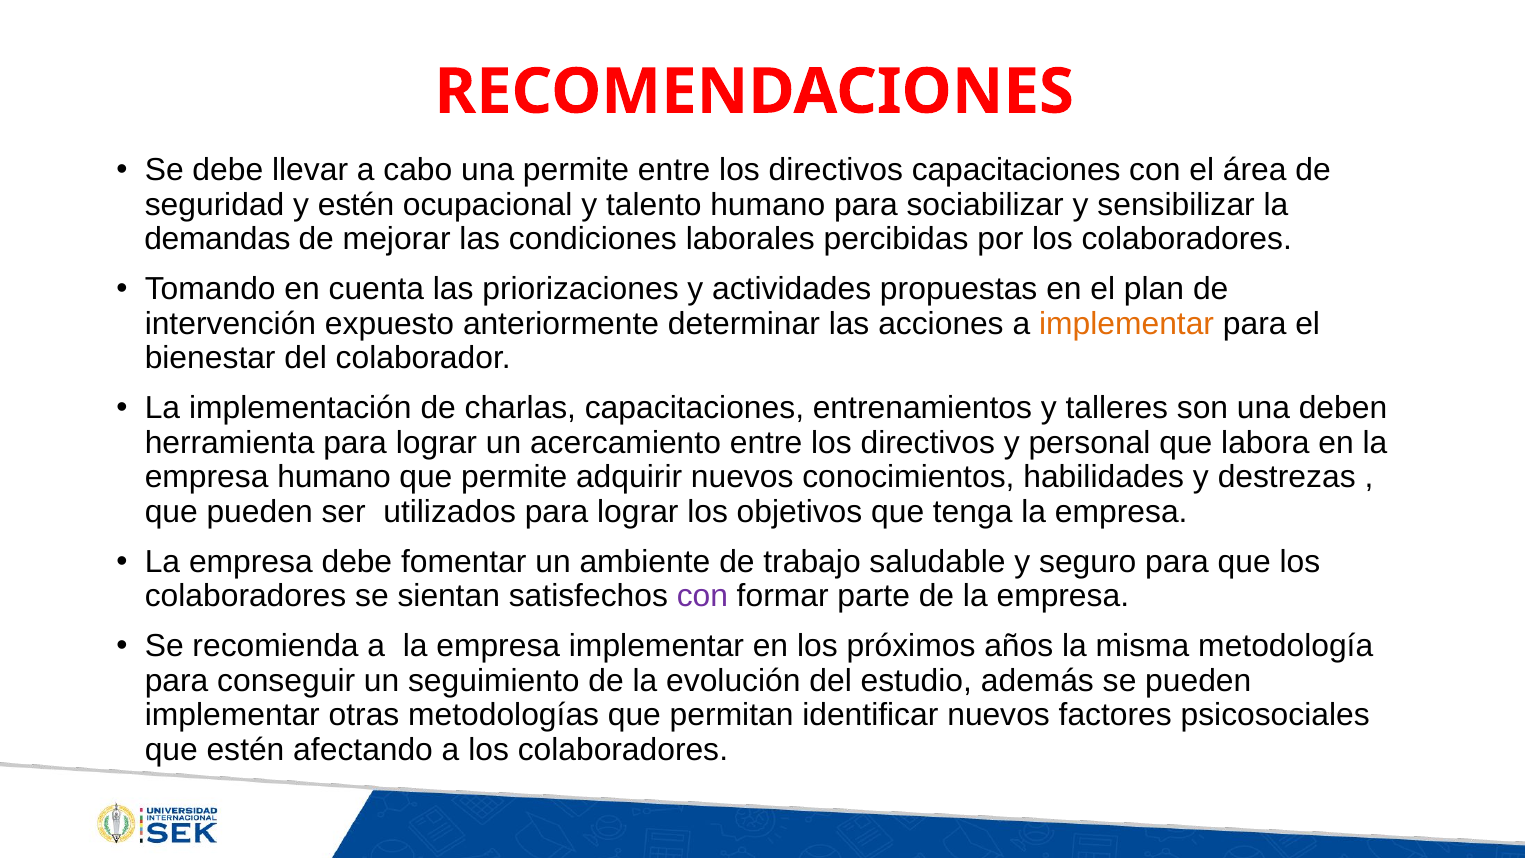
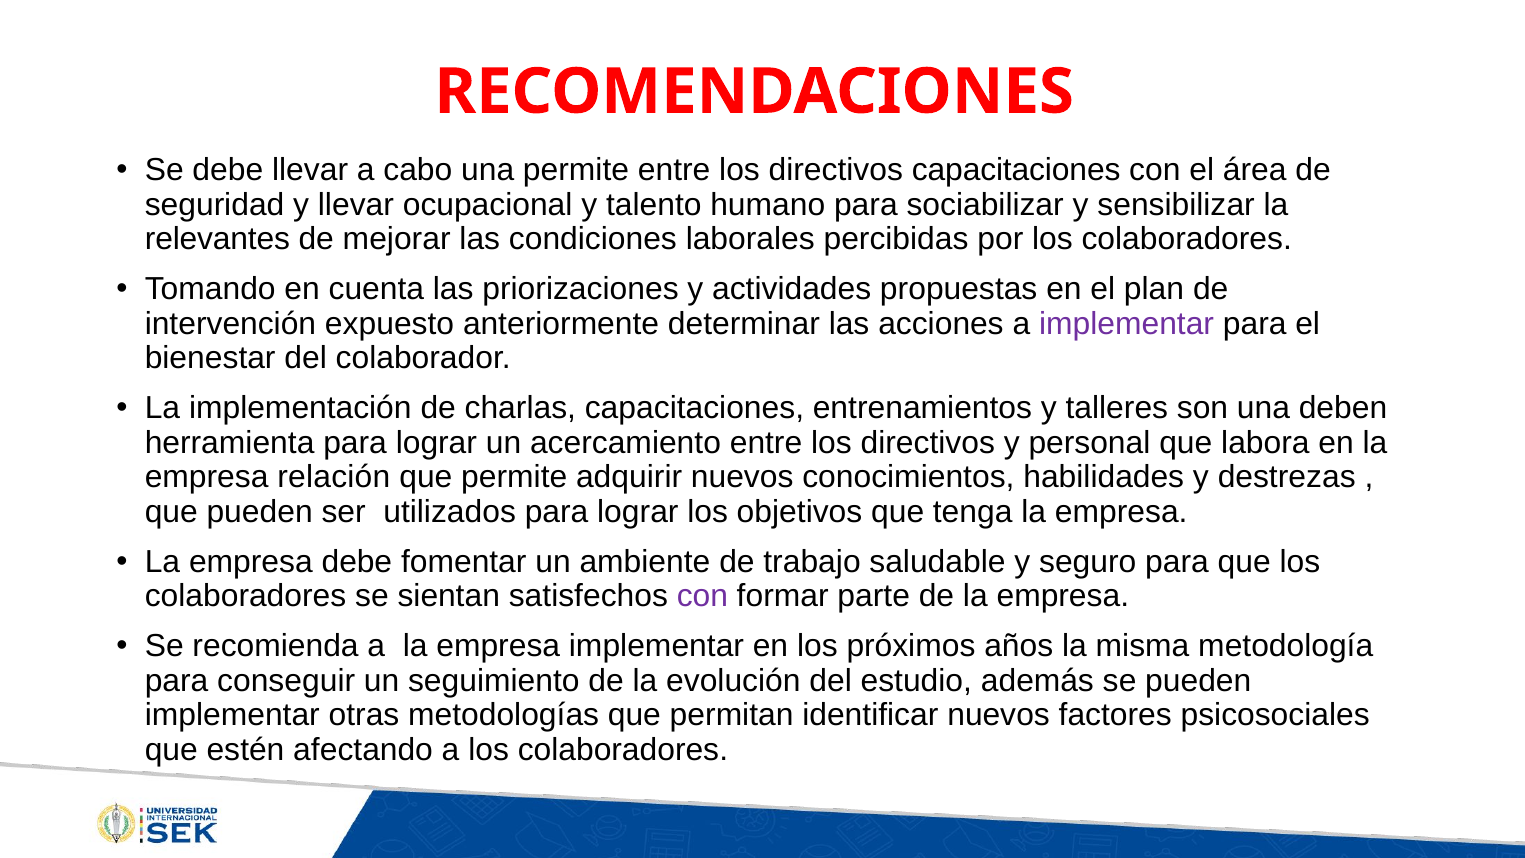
y estén: estén -> llevar (356, 205)
demandas: demandas -> relevantes (217, 239)
implementar colour: orange -> purple (1127, 324)
empresa humano: humano -> relación (334, 477)
